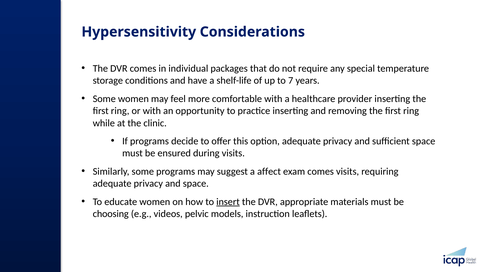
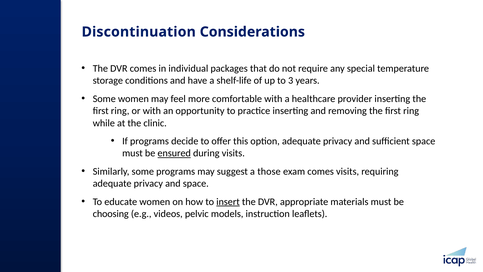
Hypersensitivity: Hypersensitivity -> Discontinuation (139, 32)
7: 7 -> 3 (291, 81)
ensured underline: none -> present (174, 153)
affect: affect -> those (269, 171)
